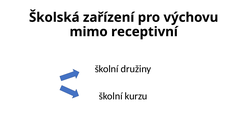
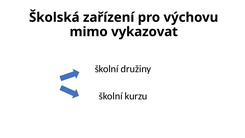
receptivní: receptivní -> vykazovat (145, 32)
